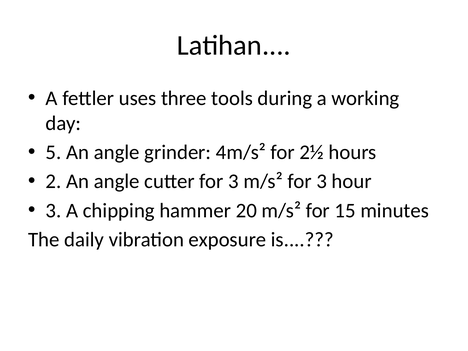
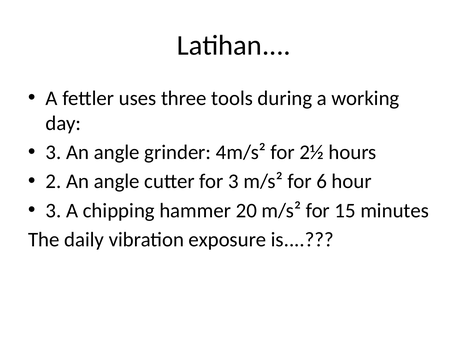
5: 5 -> 3 (54, 152)
m/s² for 3: 3 -> 6 (322, 181)
